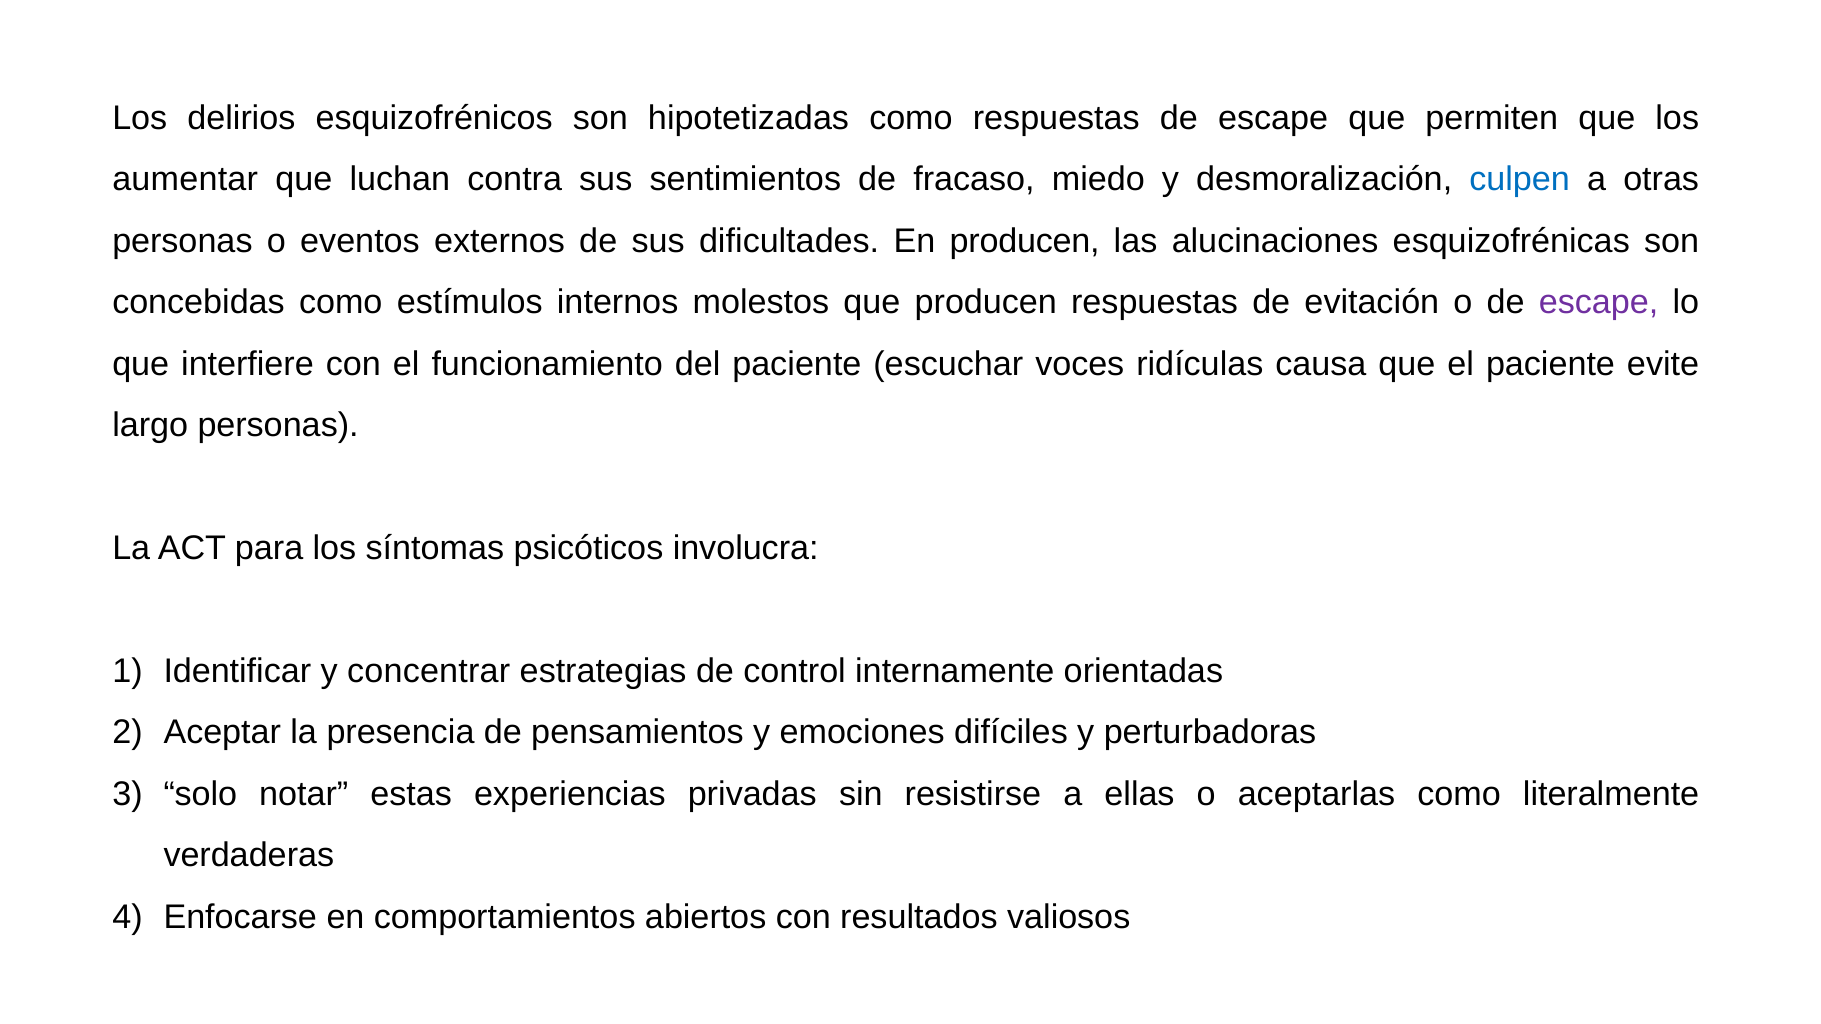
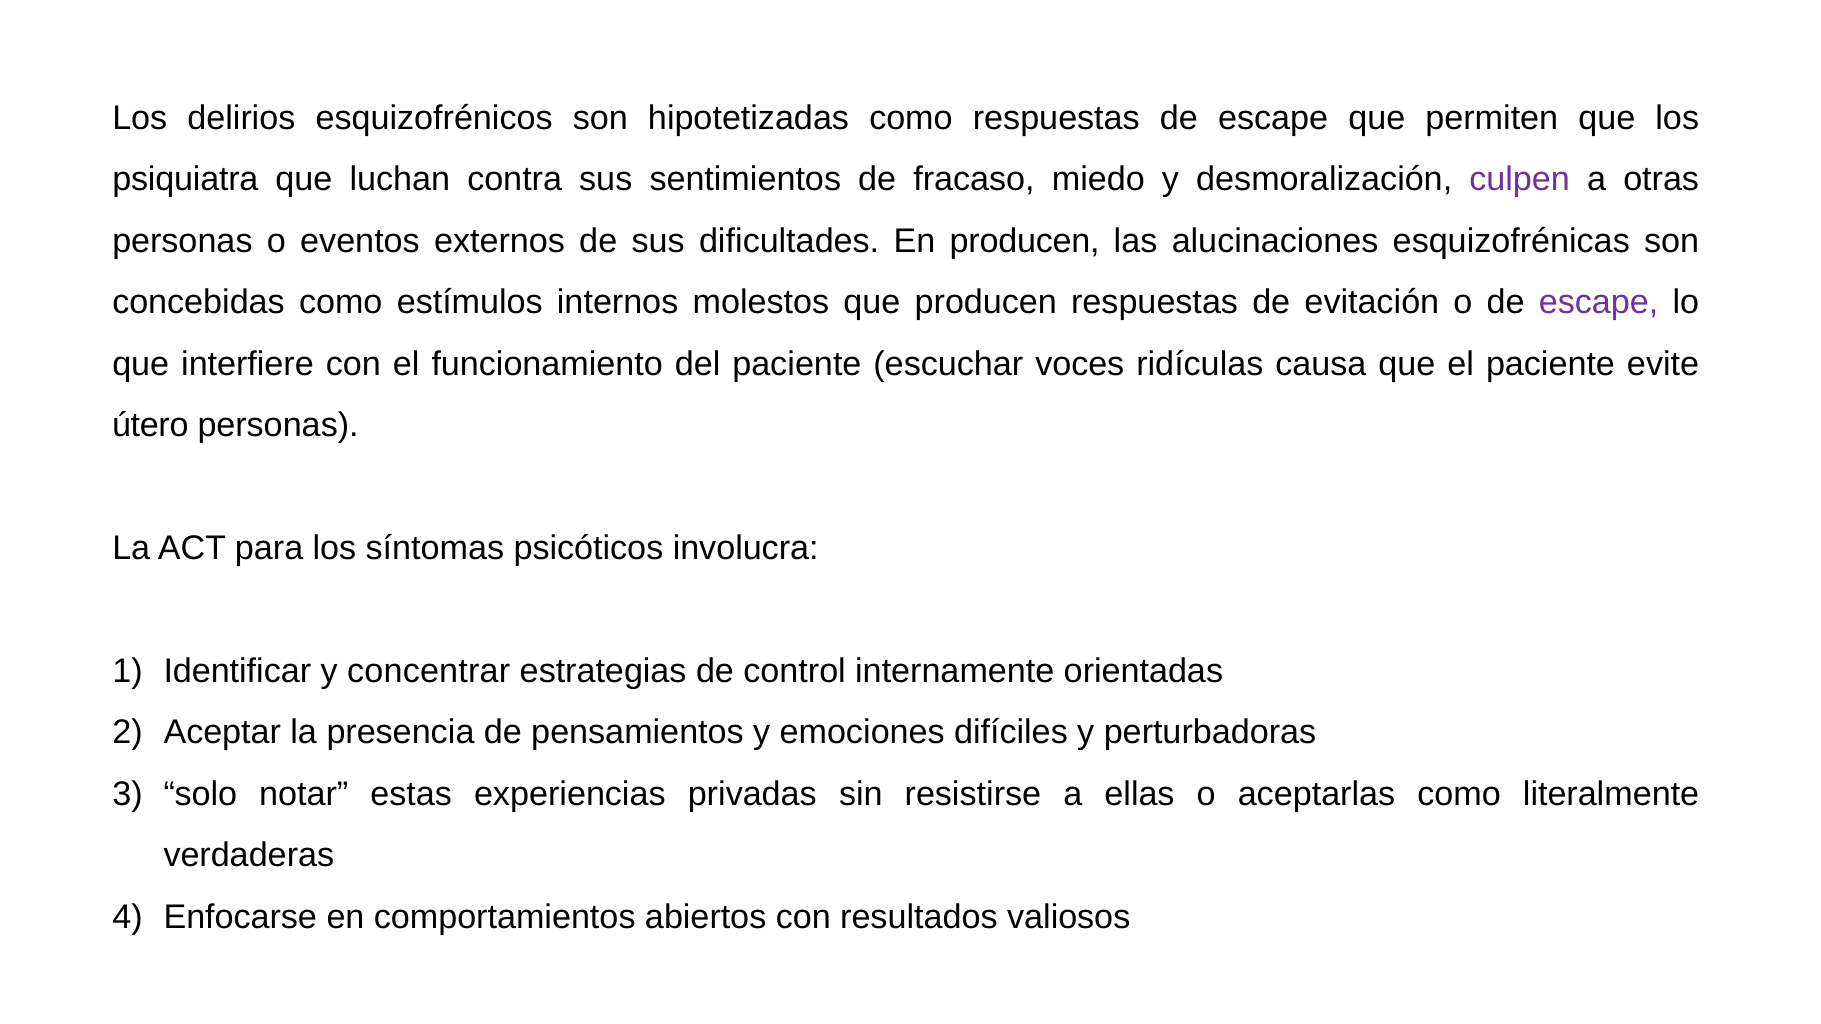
aumentar: aumentar -> psiquiatra (185, 180)
culpen colour: blue -> purple (1520, 180)
largo: largo -> útero (150, 426)
